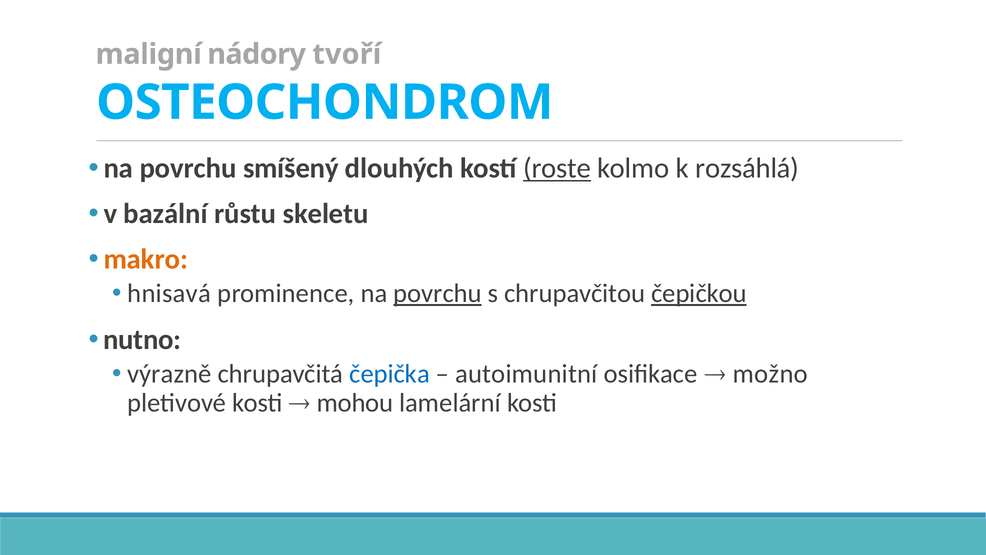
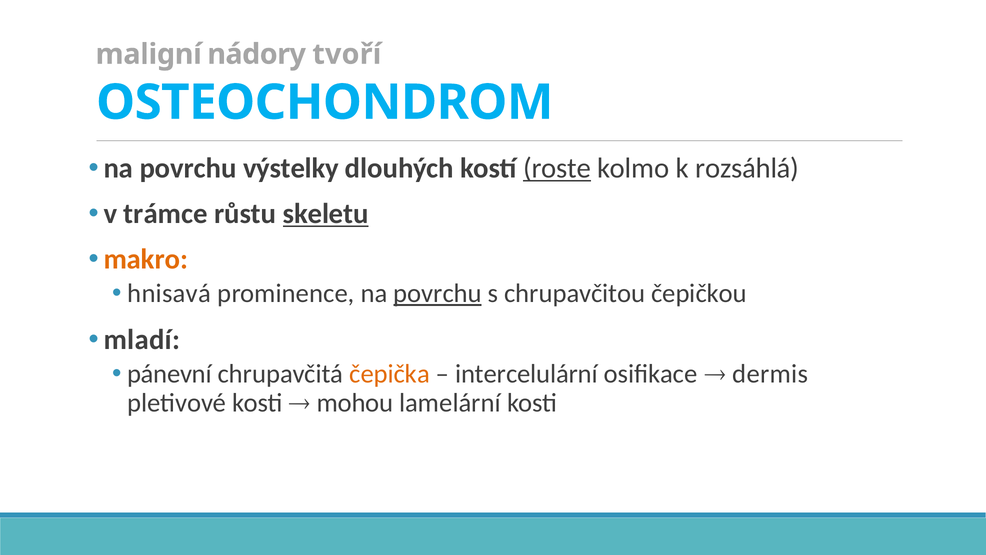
smíšený: smíšený -> výstelky (291, 168)
bazální: bazální -> trámce (166, 214)
skeletu underline: none -> present (326, 214)
čepičkou underline: present -> none (699, 293)
nutno: nutno -> mladí (142, 340)
výrazně: výrazně -> pánevní (169, 374)
čepička colour: blue -> orange (390, 374)
autoimunitní: autoimunitní -> intercelulární (526, 374)
možno: možno -> dermis (770, 374)
